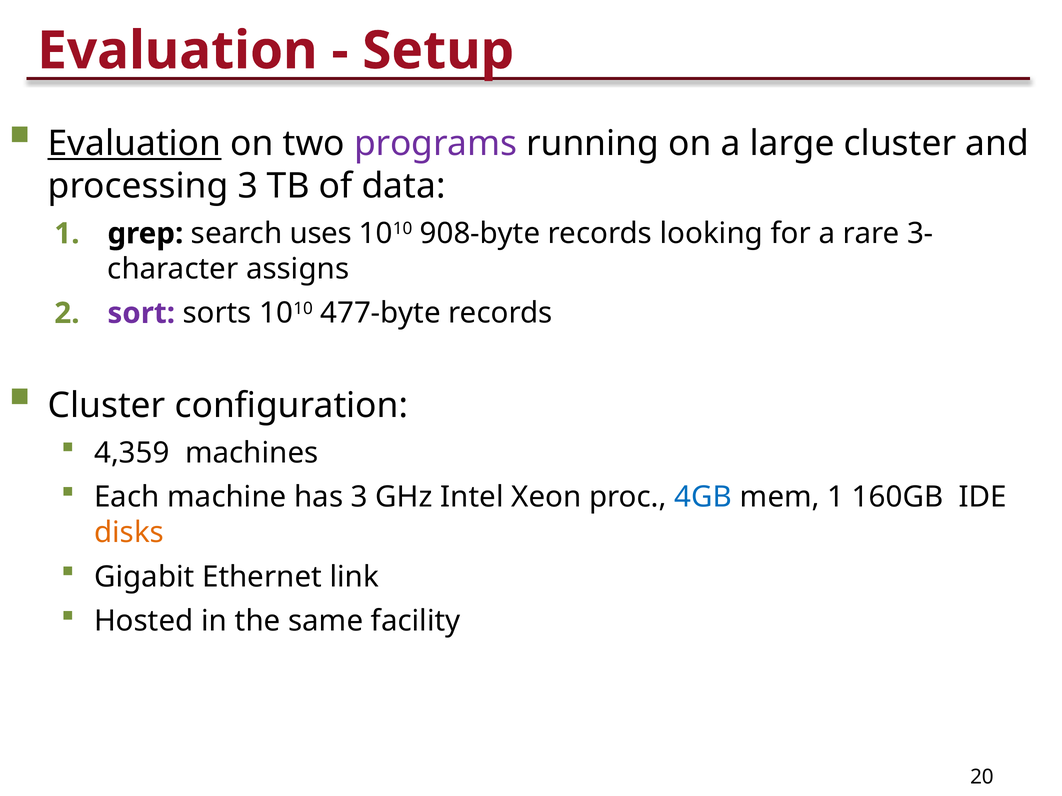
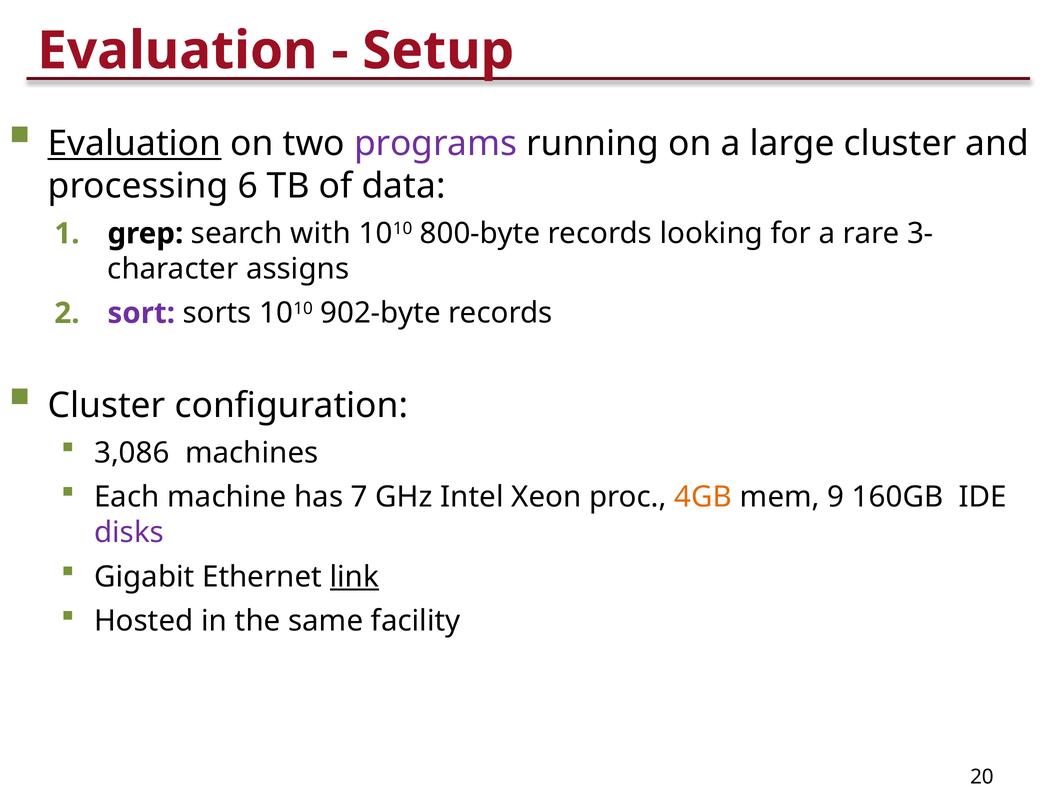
processing 3: 3 -> 6 (248, 186)
uses: uses -> with (321, 234)
908-byte: 908-byte -> 800-byte (480, 234)
477-byte: 477-byte -> 902-byte (381, 313)
4,359: 4,359 -> 3,086 (132, 453)
has 3: 3 -> 7 (359, 498)
4GB colour: blue -> orange (703, 498)
mem 1: 1 -> 9 (836, 498)
disks colour: orange -> purple (129, 533)
link underline: none -> present (354, 577)
